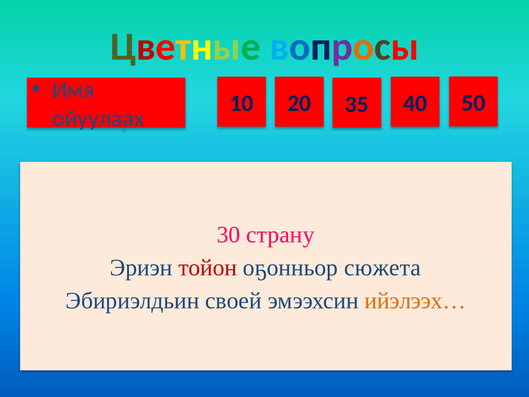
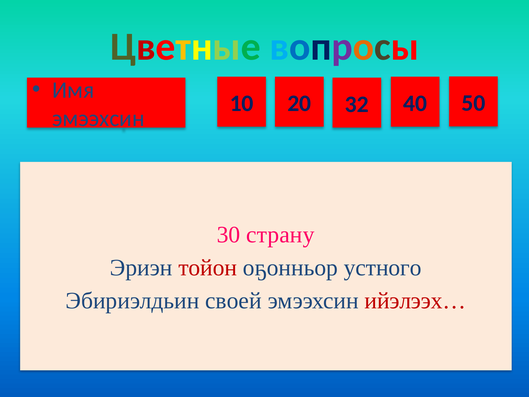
35: 35 -> 32 (357, 104)
ойуулаах: ойуулаах -> эмээхсин (98, 118)
сюжета: сюжета -> устного (383, 268)
ийэлээх… colour: orange -> red (415, 300)
